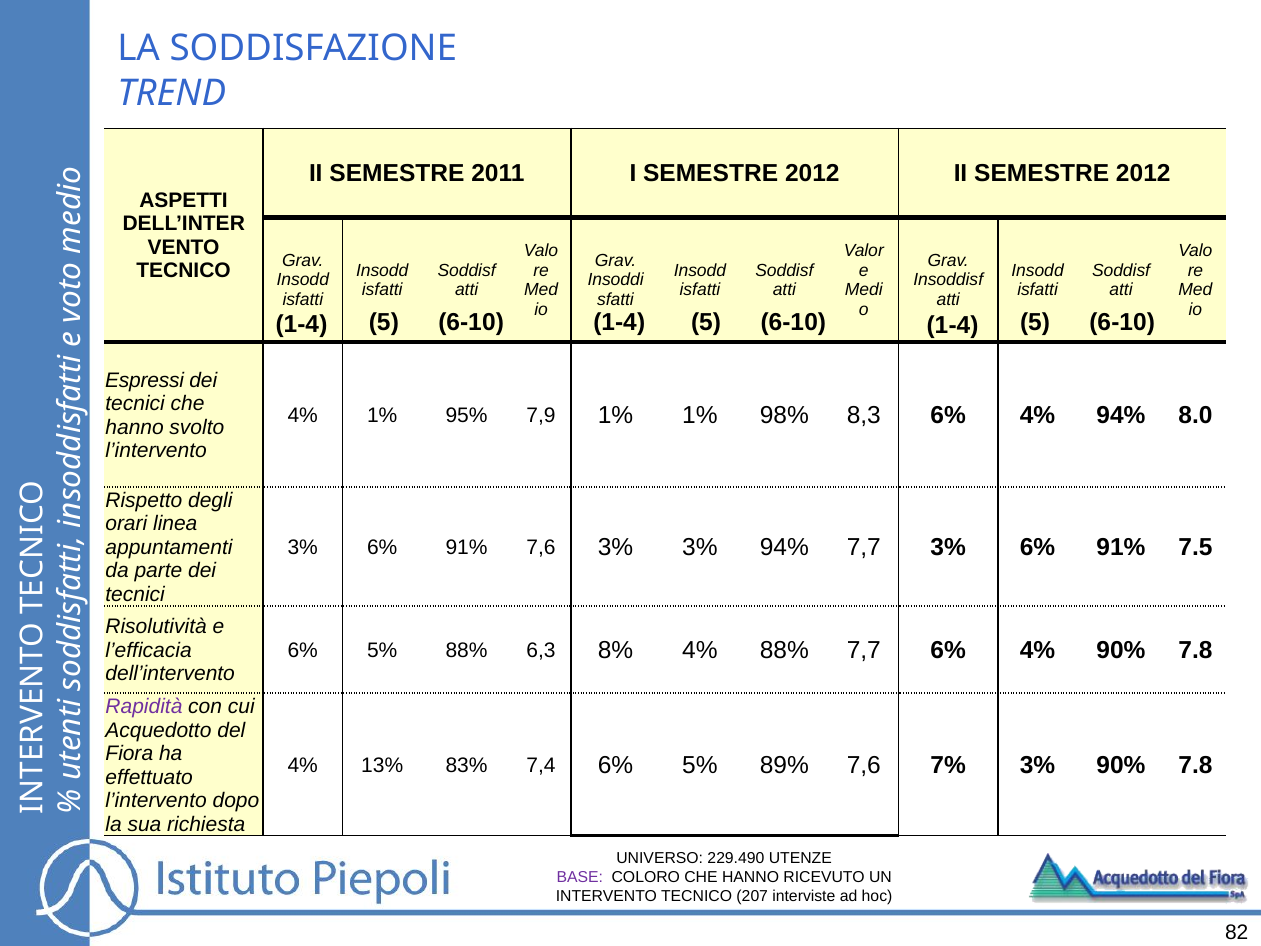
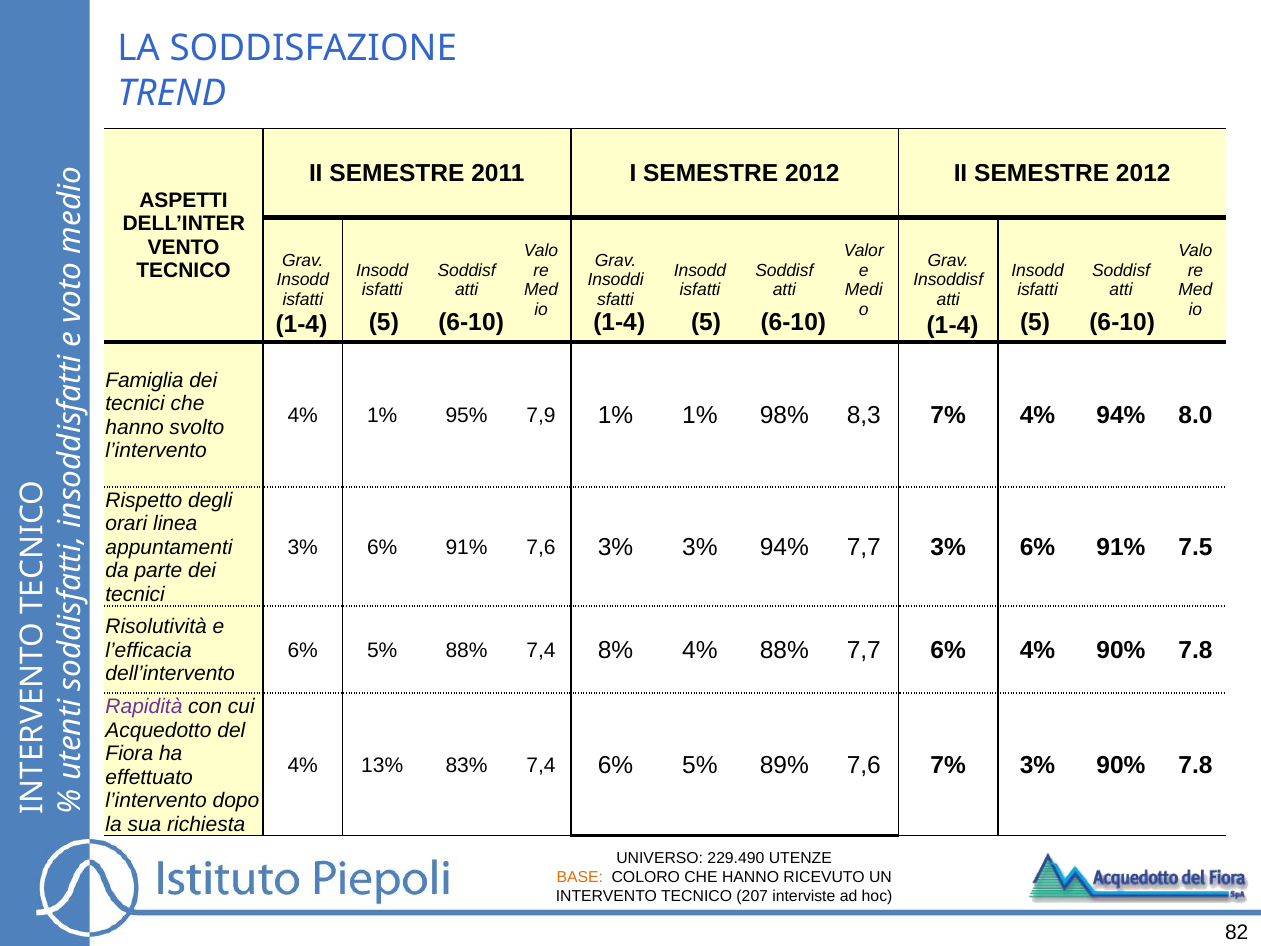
Espressi: Espressi -> Famiglia (145, 380)
8,3 6%: 6% -> 7% (948, 415)
88% 6,3: 6,3 -> 7,4 (541, 650)
BASE colour: purple -> orange (580, 877)
